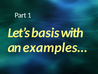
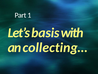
examples…: examples… -> collecting… (55, 47)
